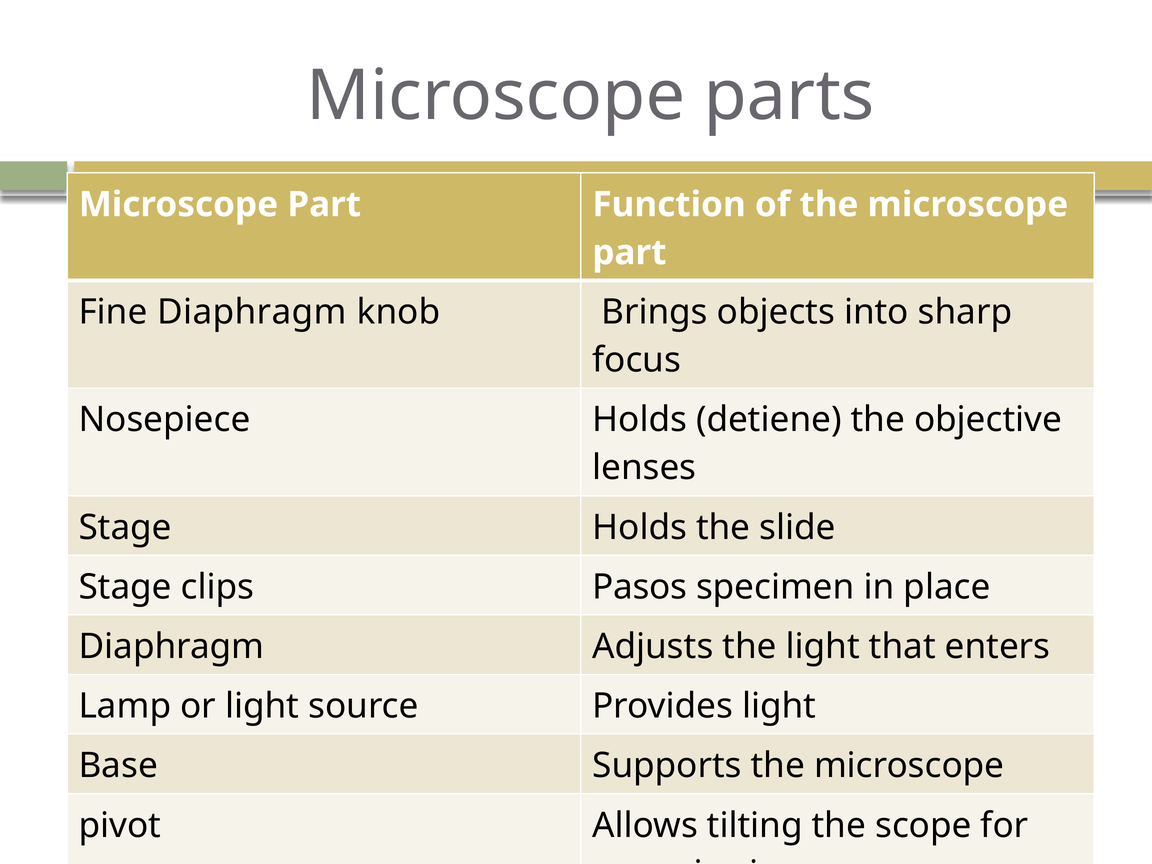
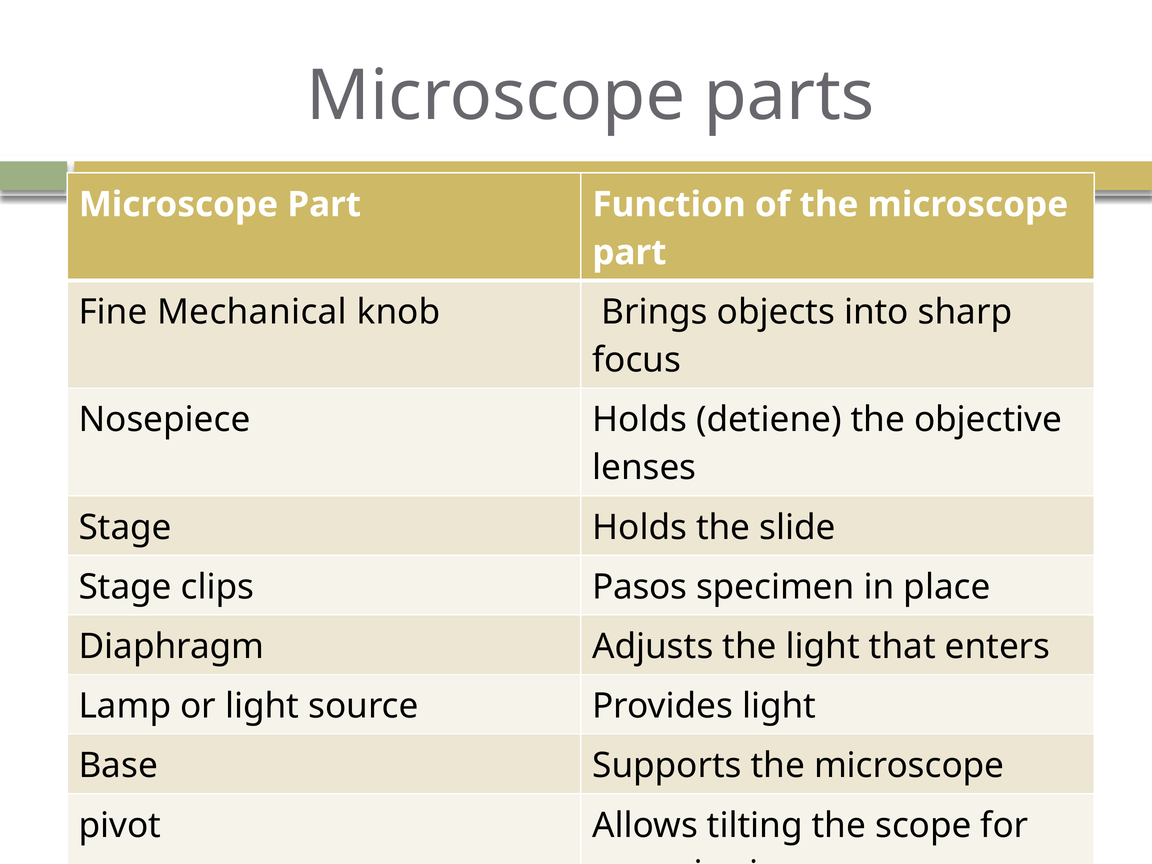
Fine Diaphragm: Diaphragm -> Mechanical (252, 312)
